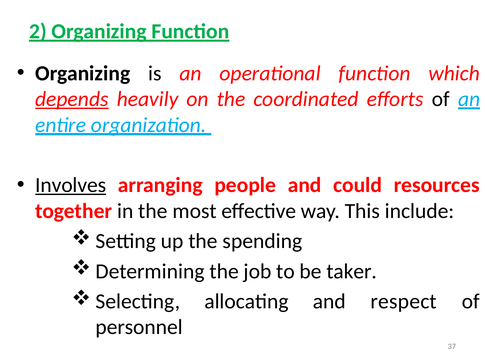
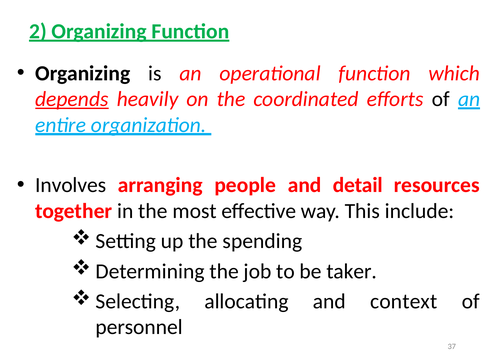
Involves underline: present -> none (71, 186)
could: could -> detail (358, 186)
respect: respect -> context (404, 302)
